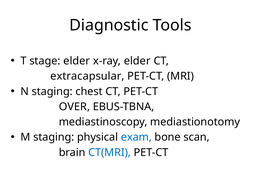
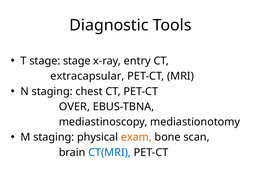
stage elder: elder -> stage (77, 61)
x-ray elder: elder -> entry (137, 61)
exam colour: blue -> orange (136, 137)
